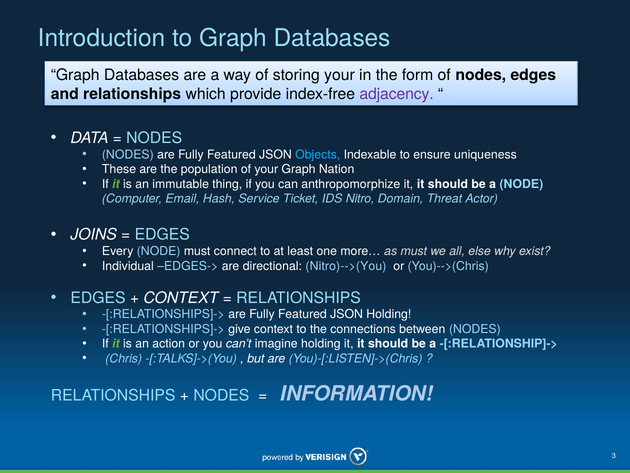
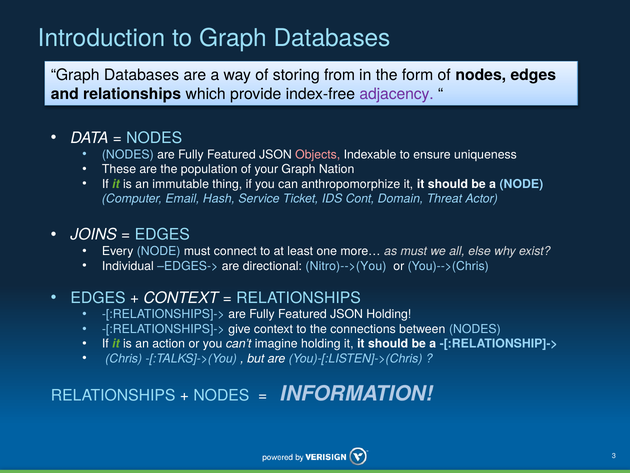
storing your: your -> from (340, 75)
Objects colour: light blue -> pink (318, 154)
Nitro: Nitro -> Cont (360, 199)
